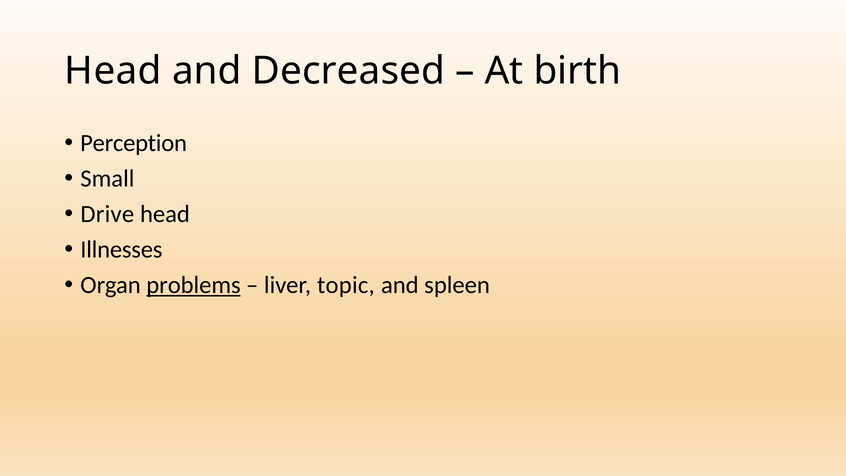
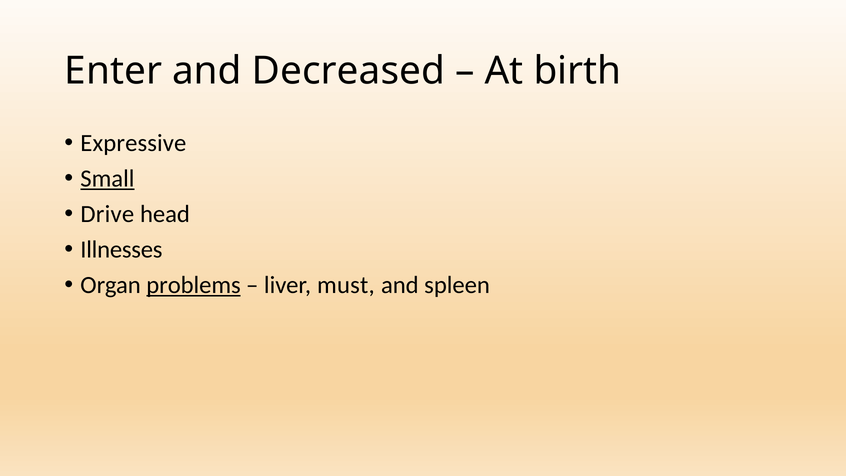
Head: Head -> Enter (113, 71)
Perception: Perception -> Expressive (133, 143)
Small underline: none -> present (107, 179)
topic: topic -> must (346, 285)
